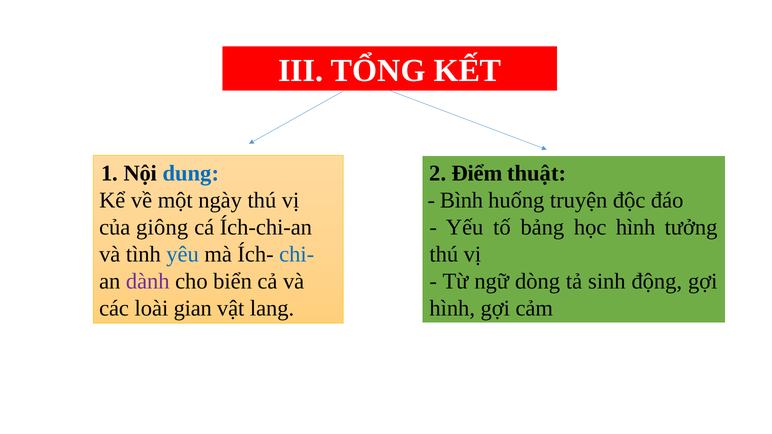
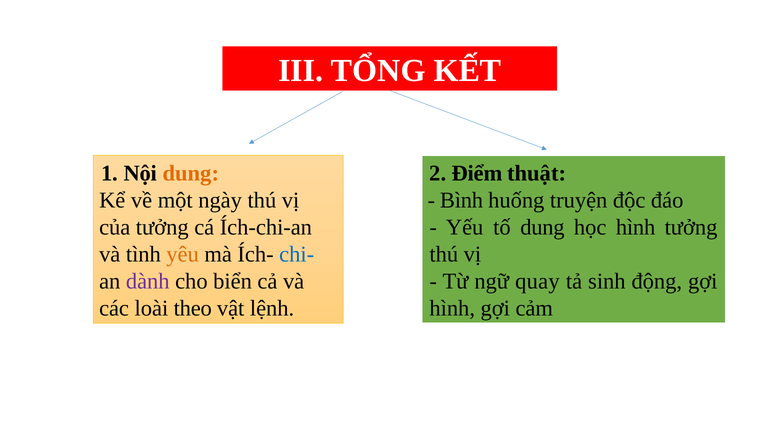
dung colour: blue -> orange (191, 173)
của giông: giông -> tưởng (162, 227)
tố bảng: bảng -> dung (542, 227)
yêu colour: blue -> orange (183, 255)
dòng: dòng -> quay (537, 282)
gian: gian -> theo (193, 309)
lang: lang -> lệnh (272, 309)
